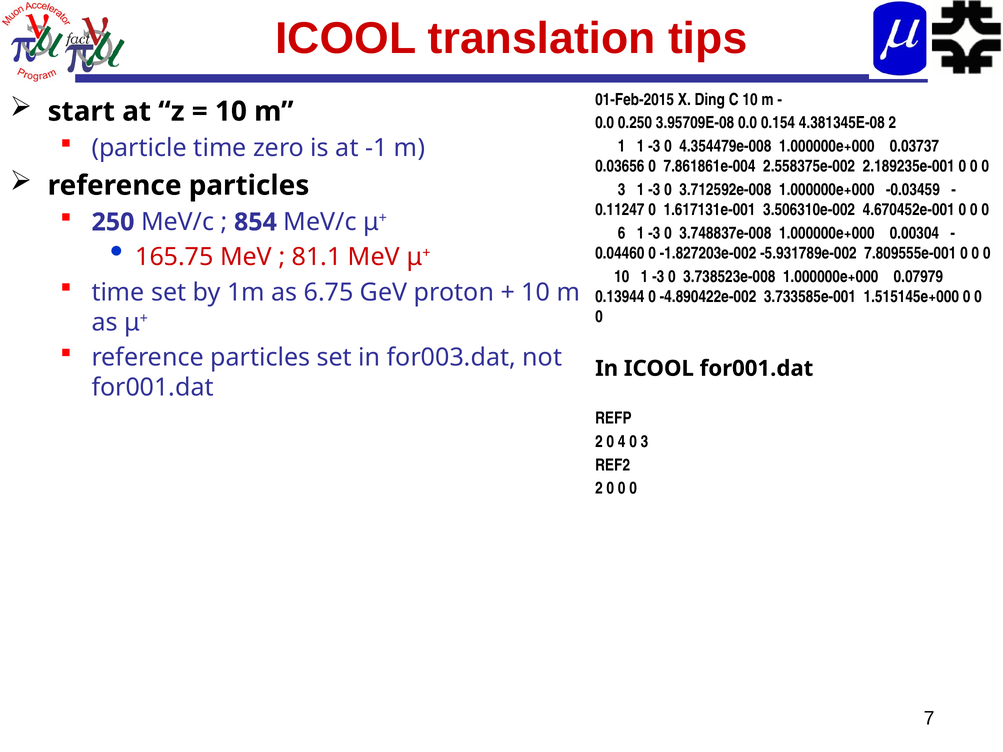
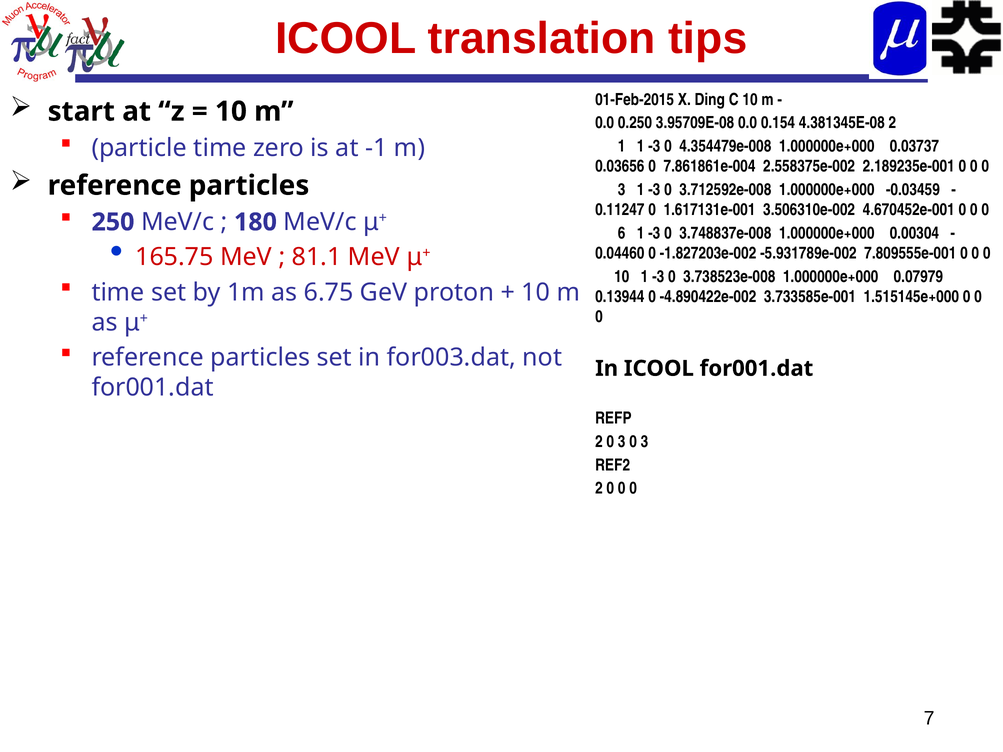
854: 854 -> 180 (255, 222)
2 0 4: 4 -> 3 (622, 442)
